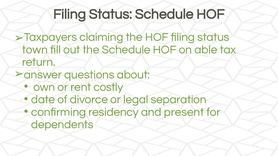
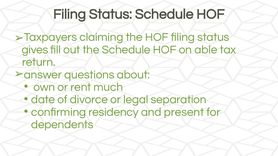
town: town -> gives (35, 50)
costly: costly -> much (108, 87)
